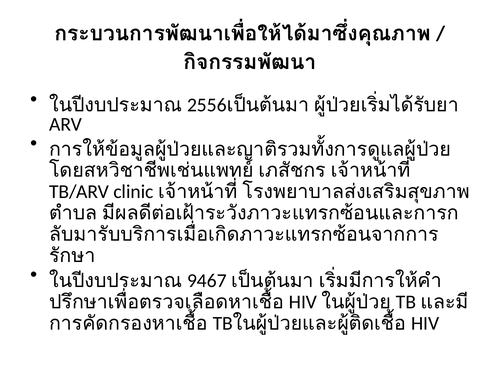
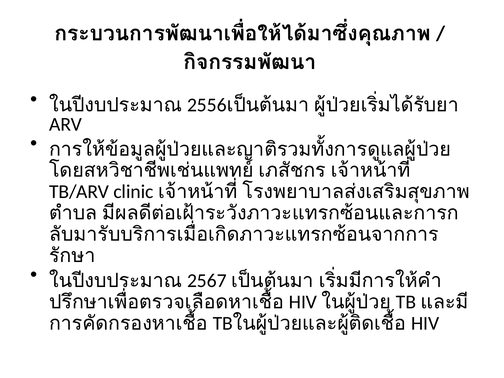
9467: 9467 -> 2567 (207, 281)
